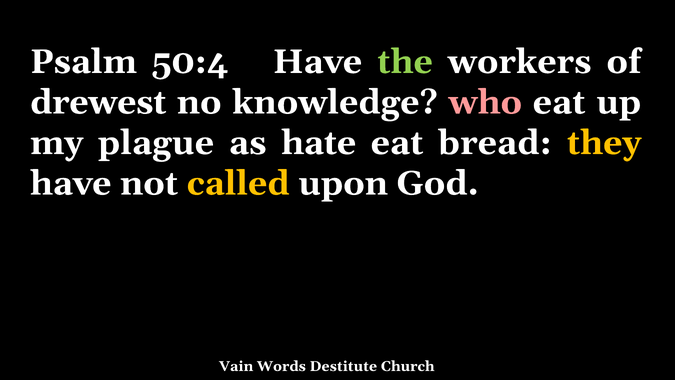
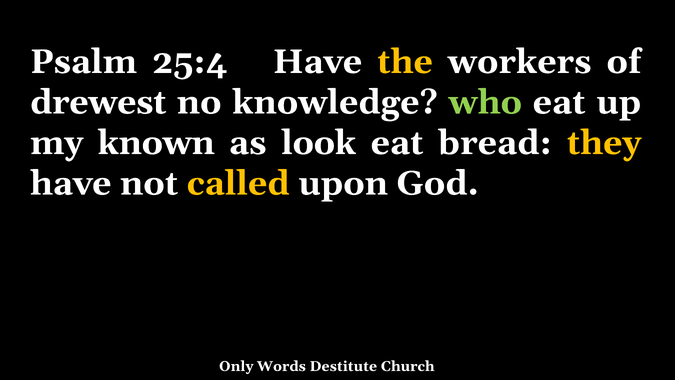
50:4: 50:4 -> 25:4 (190, 62)
the colour: light green -> yellow (405, 62)
who colour: pink -> light green (485, 102)
plague: plague -> known (156, 143)
hate: hate -> look (319, 143)
Vain: Vain -> Only (236, 366)
